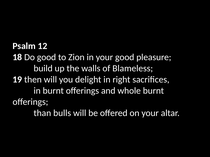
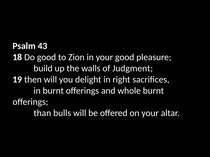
12: 12 -> 43 (43, 46)
Blameless: Blameless -> Judgment (133, 69)
